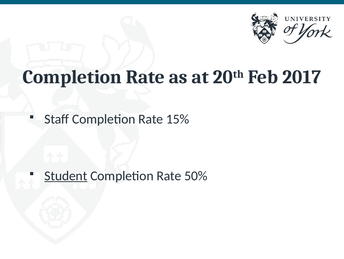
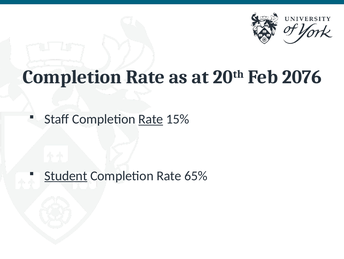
2017: 2017 -> 2076 (302, 77)
Rate underline: none -> present (151, 119)
50%: 50% -> 65% (196, 175)
